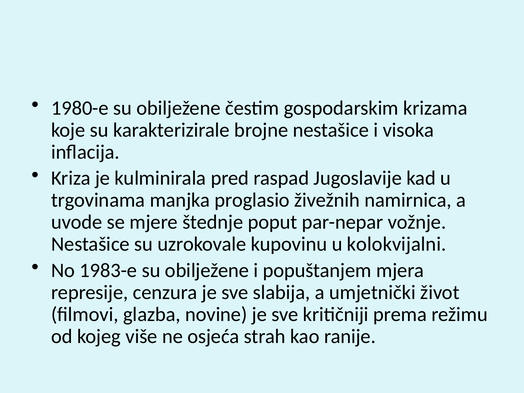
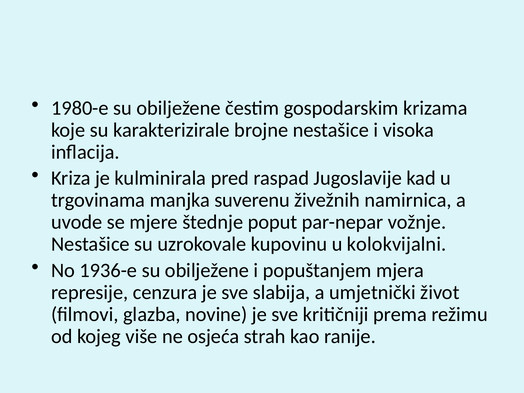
proglasio: proglasio -> suverenu (252, 200)
1983-e: 1983-e -> 1936-e (108, 270)
